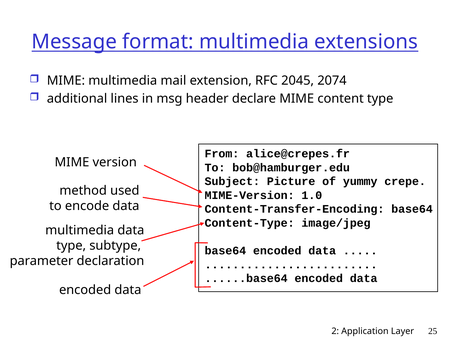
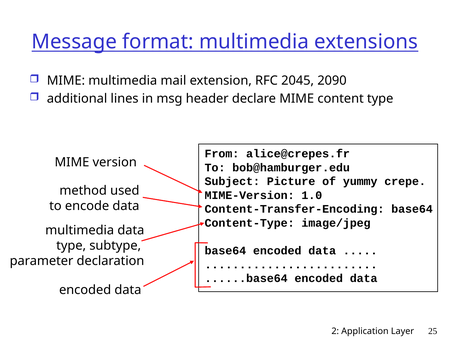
2074: 2074 -> 2090 (332, 81)
